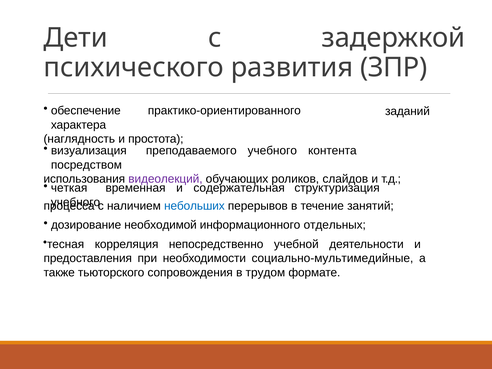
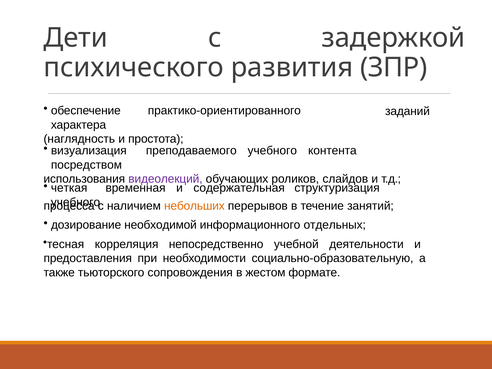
небольших colour: blue -> orange (194, 206)
социально-мультимедийные: социально-мультимедийные -> социально-образовательную (332, 258)
трудом: трудом -> жестом (265, 272)
